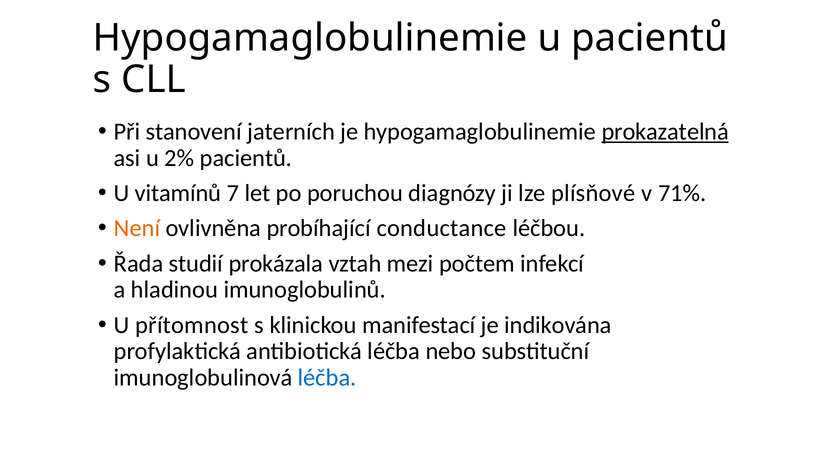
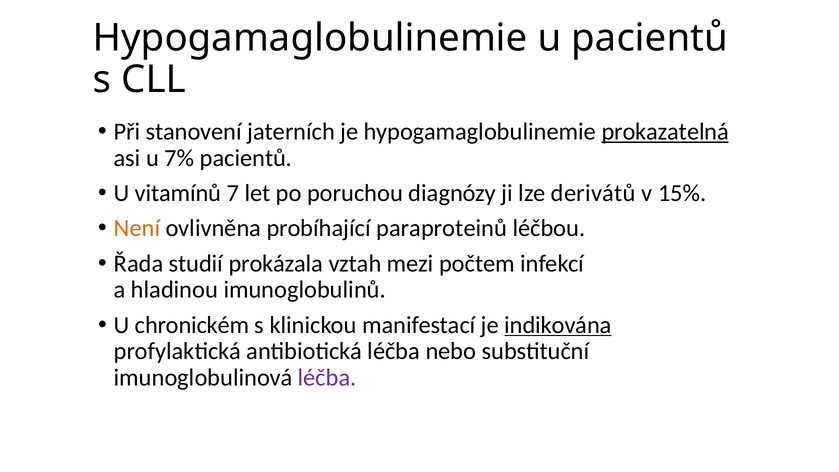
2%: 2% -> 7% (179, 158)
plísňové: plísňové -> derivátů (593, 193)
71%: 71% -> 15% (682, 193)
conductance: conductance -> paraproteinů (442, 228)
přítomnost: přítomnost -> chronickém (192, 325)
indikována underline: none -> present (558, 325)
léčba colour: blue -> purple (327, 378)
